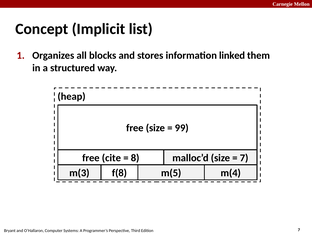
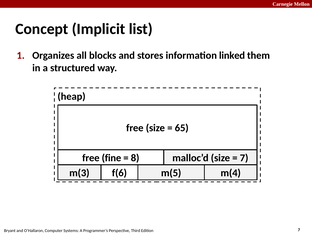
99: 99 -> 65 (182, 128)
cite: cite -> fine (111, 158)
f(8: f(8 -> f(6 (119, 173)
